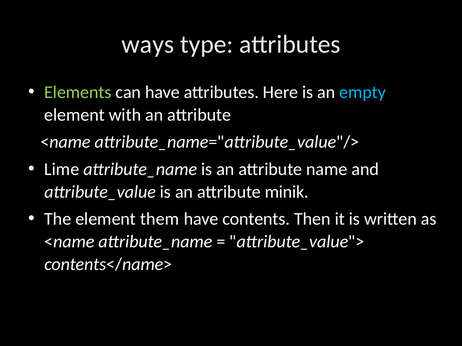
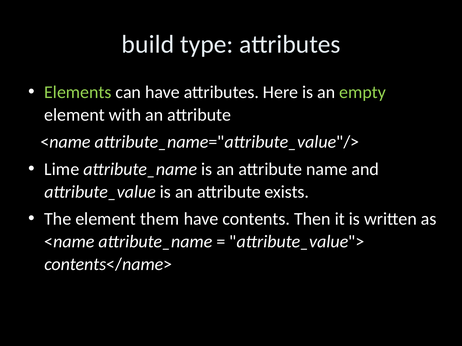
ways: ways -> build (148, 45)
empty colour: light blue -> light green (363, 92)
minik: minik -> exists (287, 192)
